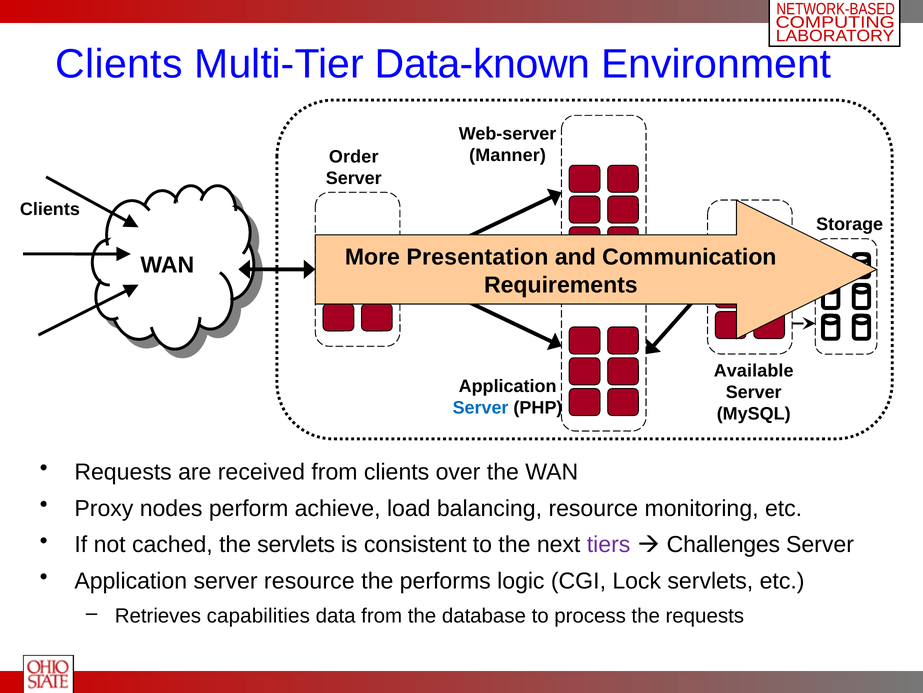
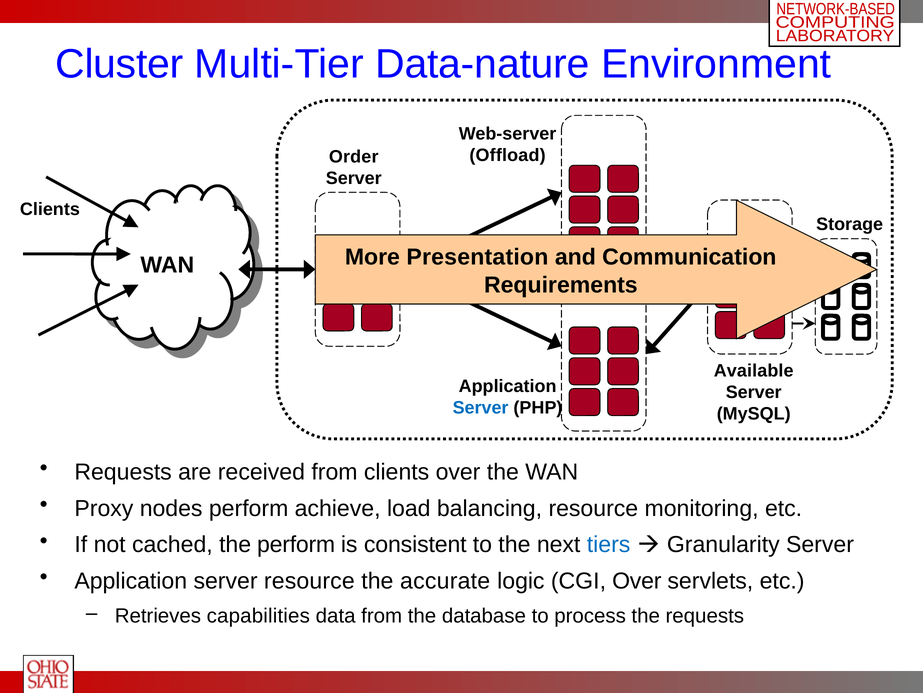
Clients: Clients -> Cluster (119, 64)
Data-known: Data-known -> Data-nature (482, 64)
Manner: Manner -> Offload (508, 155)
the servlets: servlets -> perform (296, 544)
tiers colour: purple -> blue (609, 544)
Challenges: Challenges -> Granularity (723, 544)
performs: performs -> accurate (445, 581)
CGI Lock: Lock -> Over (637, 581)
